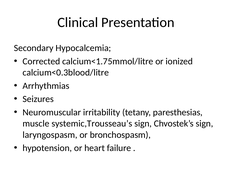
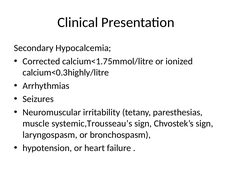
calcium<0.3blood/litre: calcium<0.3blood/litre -> calcium<0.3highly/litre (66, 73)
